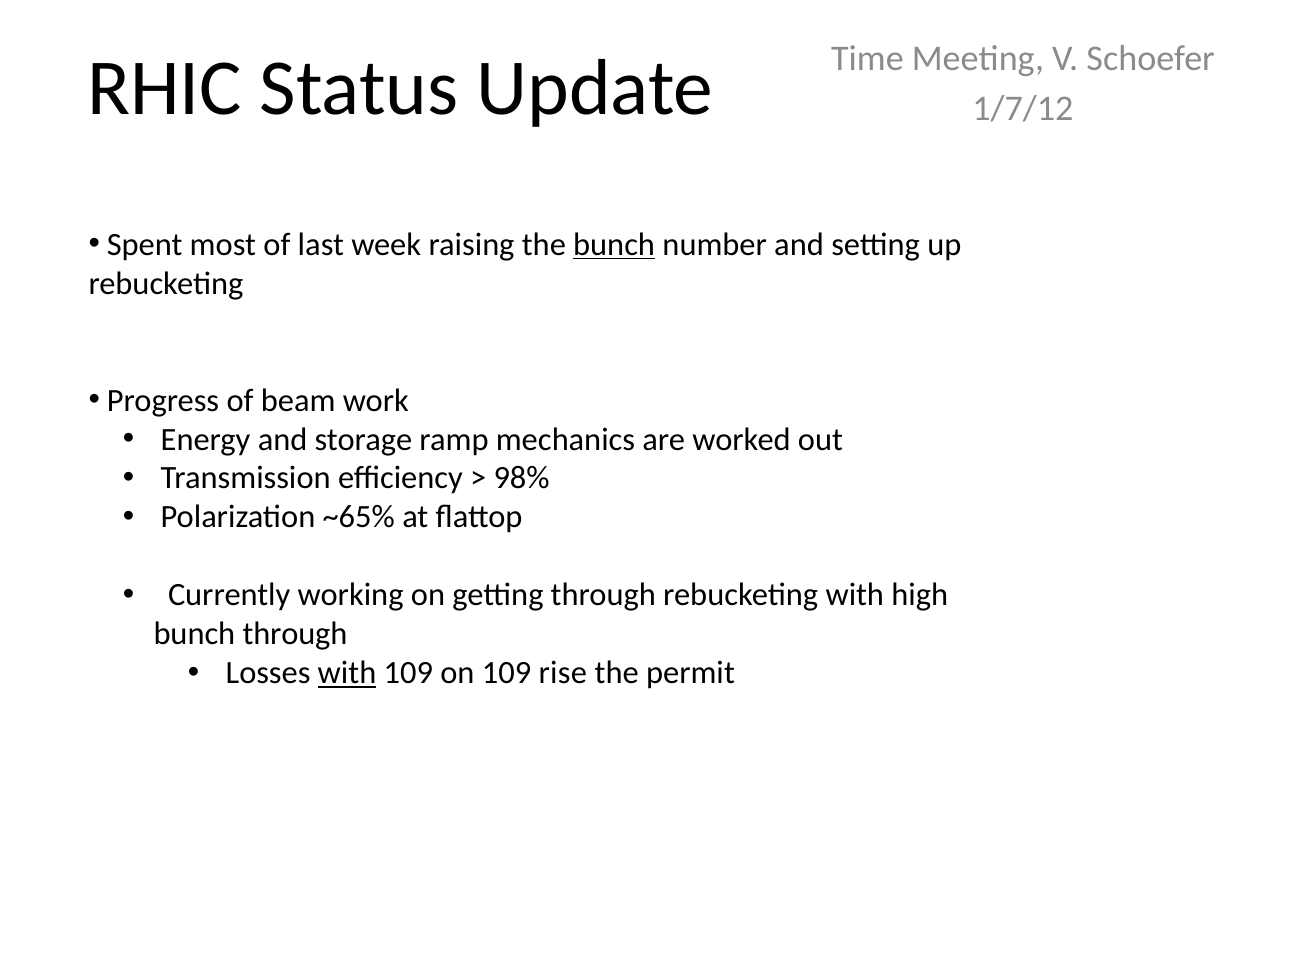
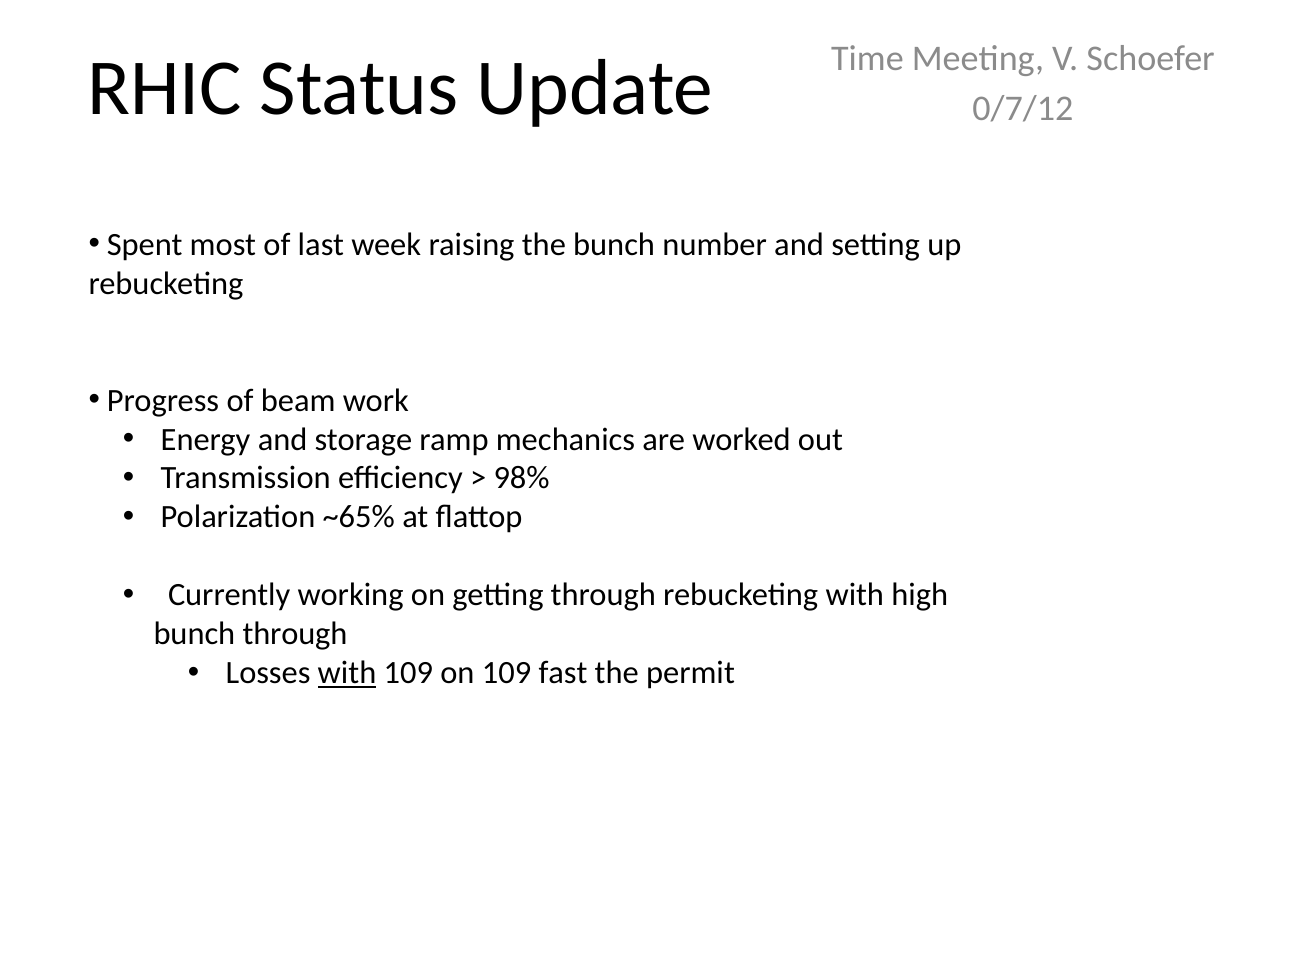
1/7/12: 1/7/12 -> 0/7/12 (1023, 109)
bunch underline: present -> none (614, 245)
rise: rise -> fast (563, 673)
